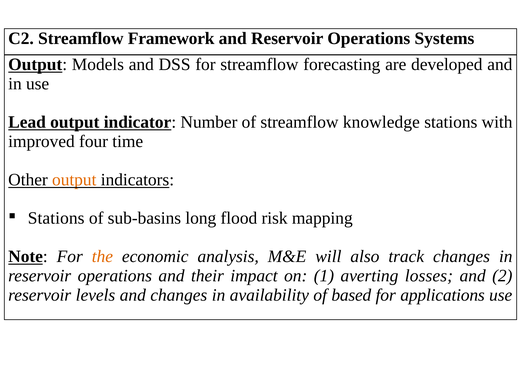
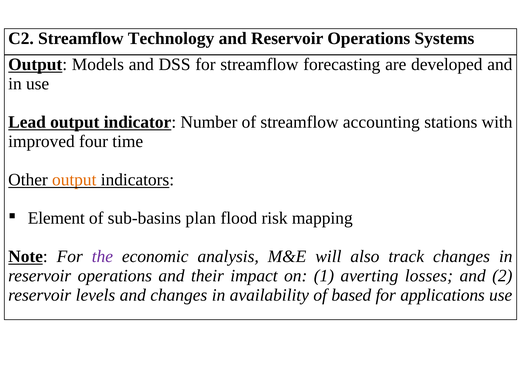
Framework: Framework -> Technology (171, 38)
knowledge: knowledge -> accounting (381, 122)
Stations: Stations -> Element (56, 218)
long: long -> plan (201, 218)
the colour: orange -> purple (102, 256)
